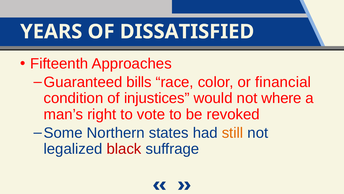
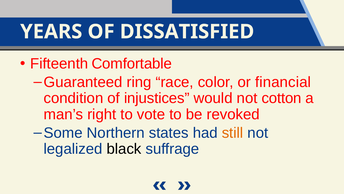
Approaches: Approaches -> Comfortable (132, 64)
bills: bills -> ring (139, 82)
where: where -> cotton (282, 98)
black colour: red -> black (124, 149)
